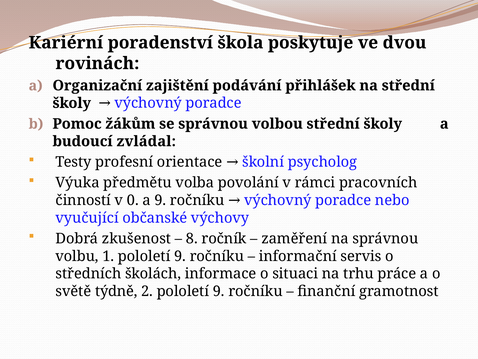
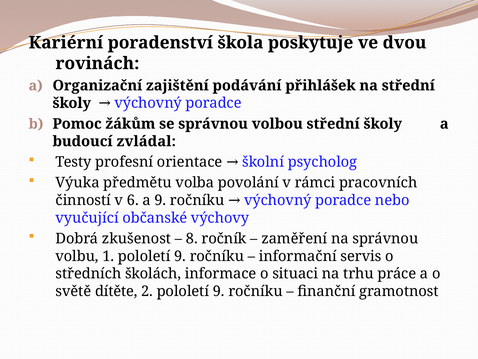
0: 0 -> 6 (133, 200)
týdně: týdně -> dítěte (116, 291)
